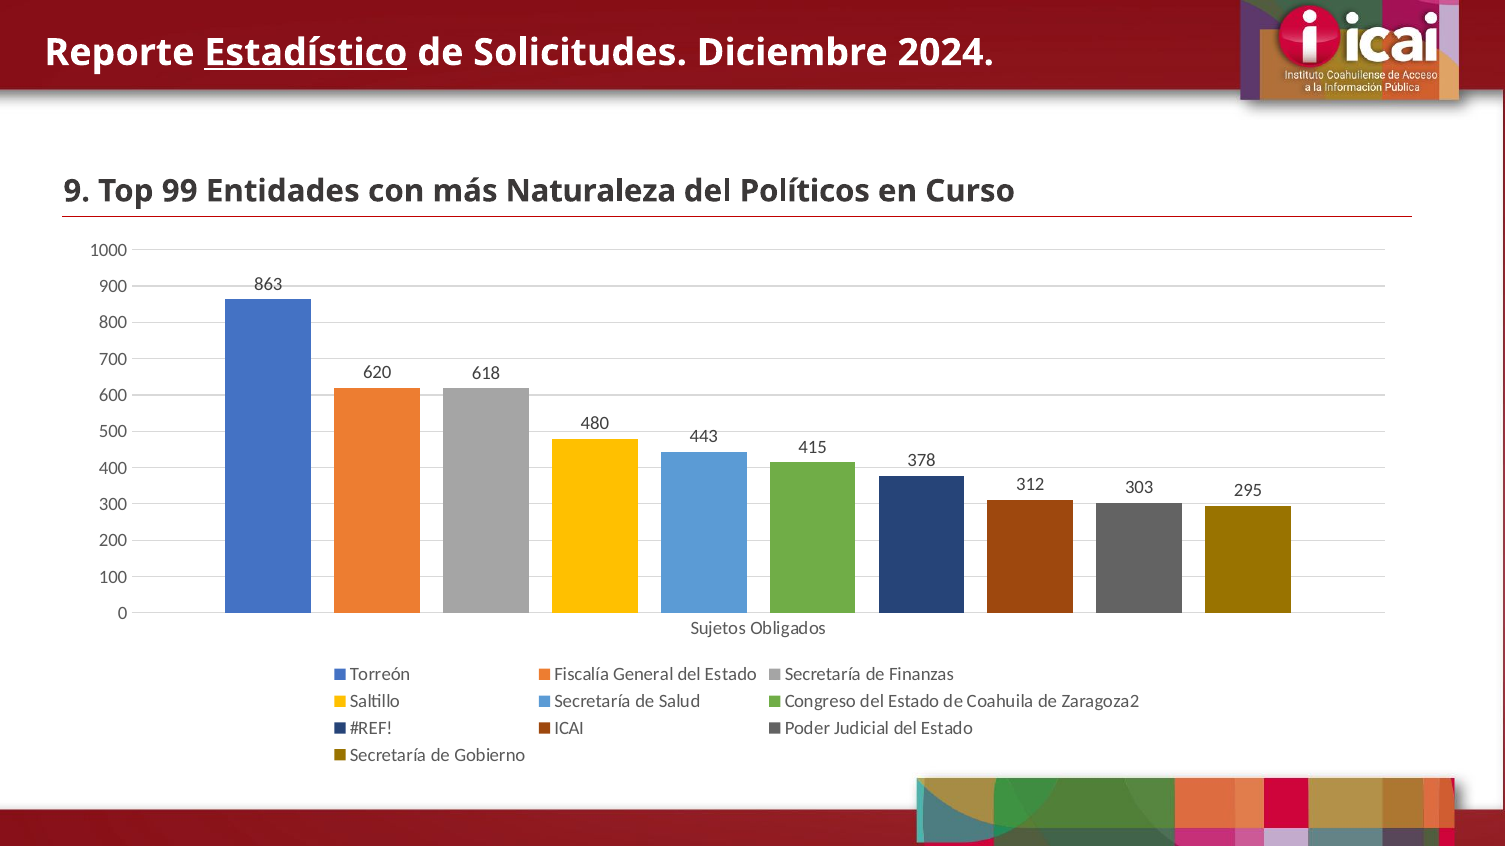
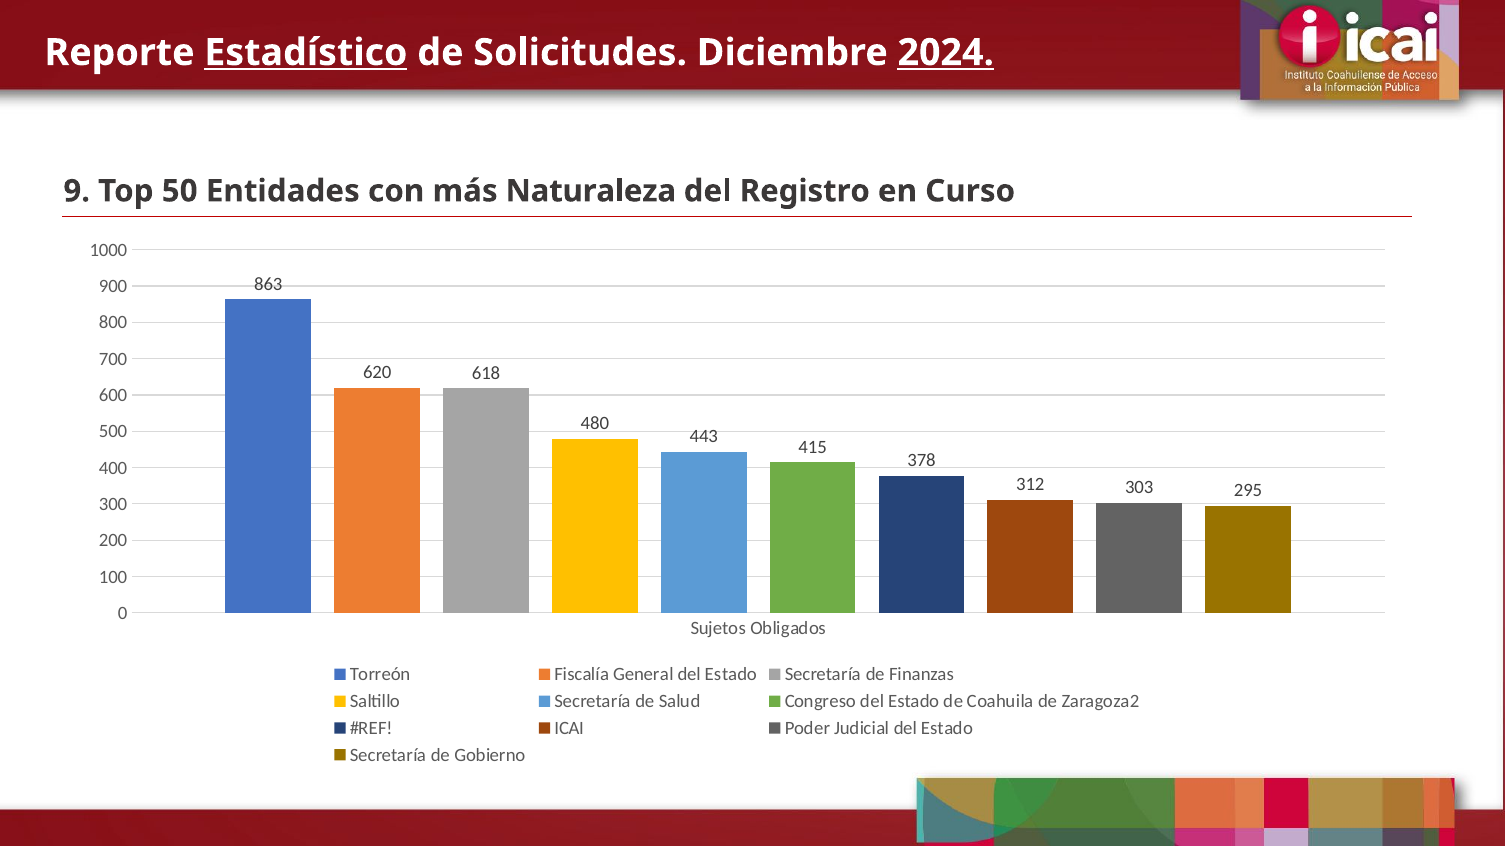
2024 underline: none -> present (946, 53)
99: 99 -> 50 (180, 191)
Políticos: Políticos -> Registro (805, 191)
